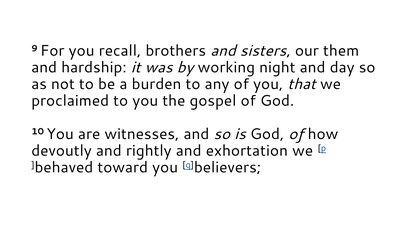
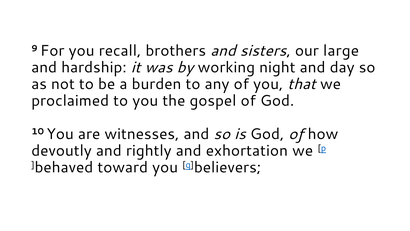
them: them -> large (341, 51)
